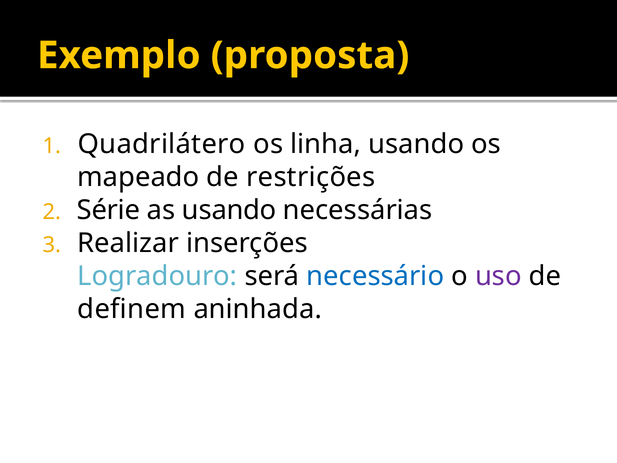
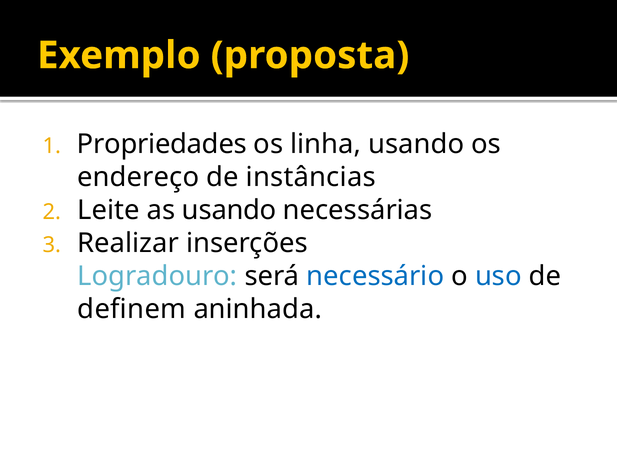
Quadrilátero: Quadrilátero -> Propriedades (162, 144)
mapeado: mapeado -> endereço (138, 177)
restrições: restrições -> instâncias (311, 177)
Série: Série -> Leite (108, 210)
uso colour: purple -> blue (498, 276)
